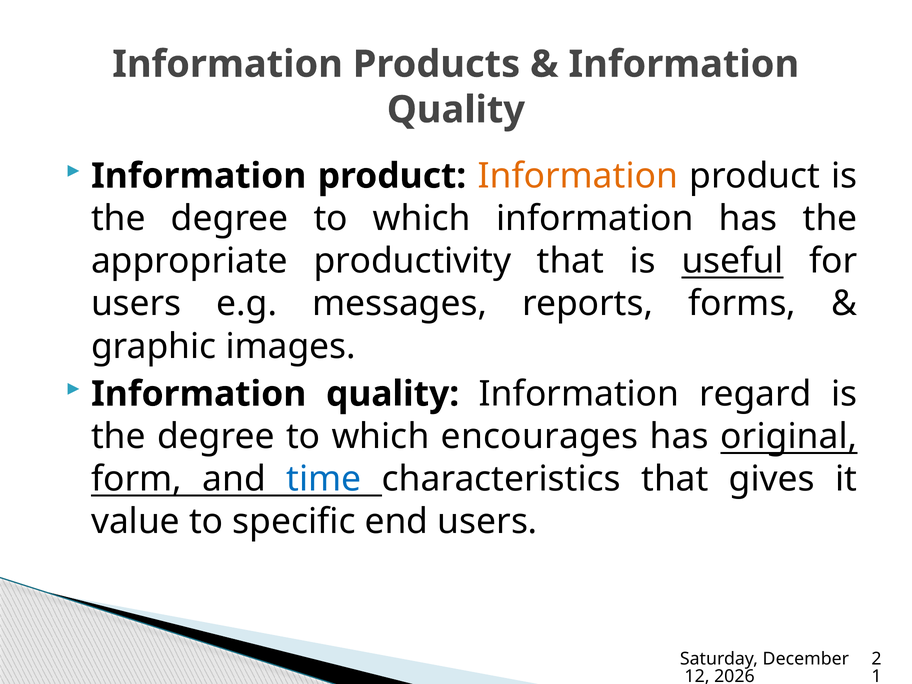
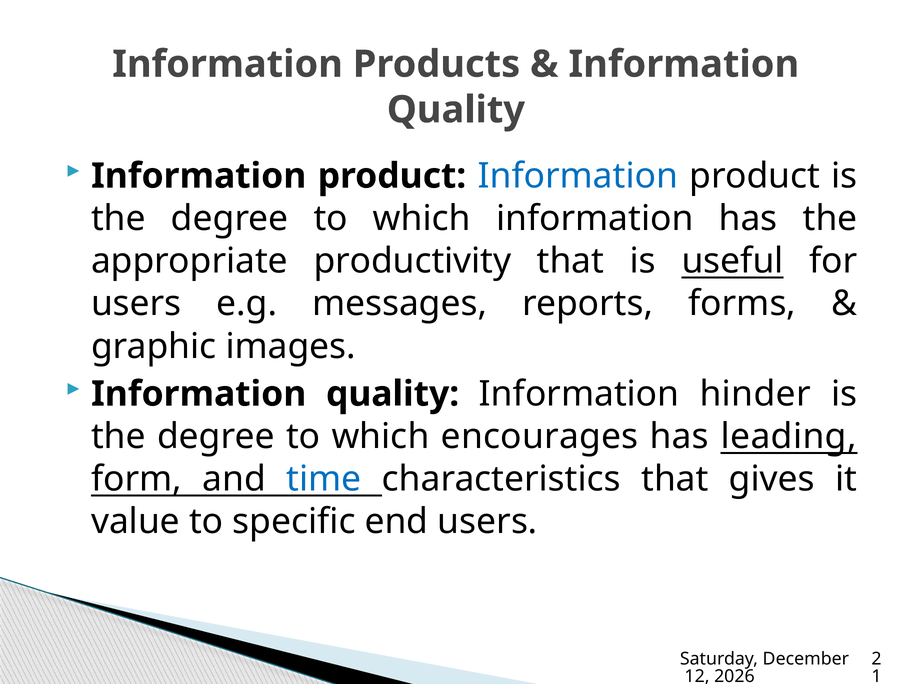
Information colour: orange -> blue (578, 176)
regard: regard -> hinder (755, 394)
original: original -> leading (789, 437)
